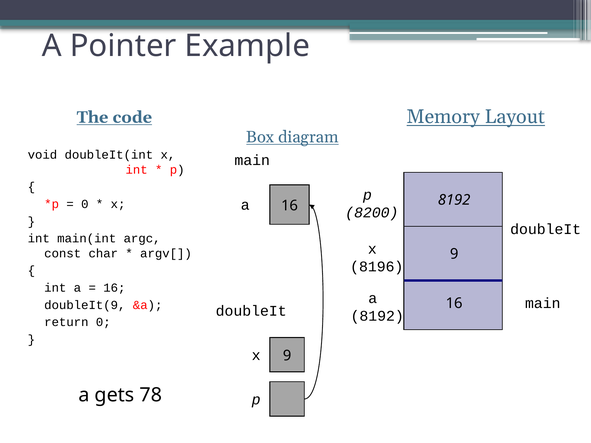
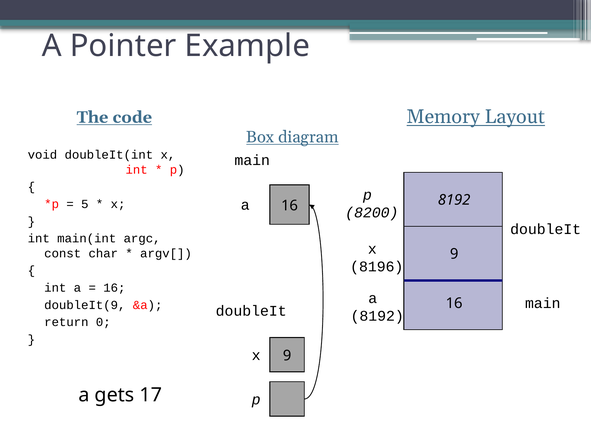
0: 0 -> 5 (85, 204)
78: 78 -> 17 (151, 395)
